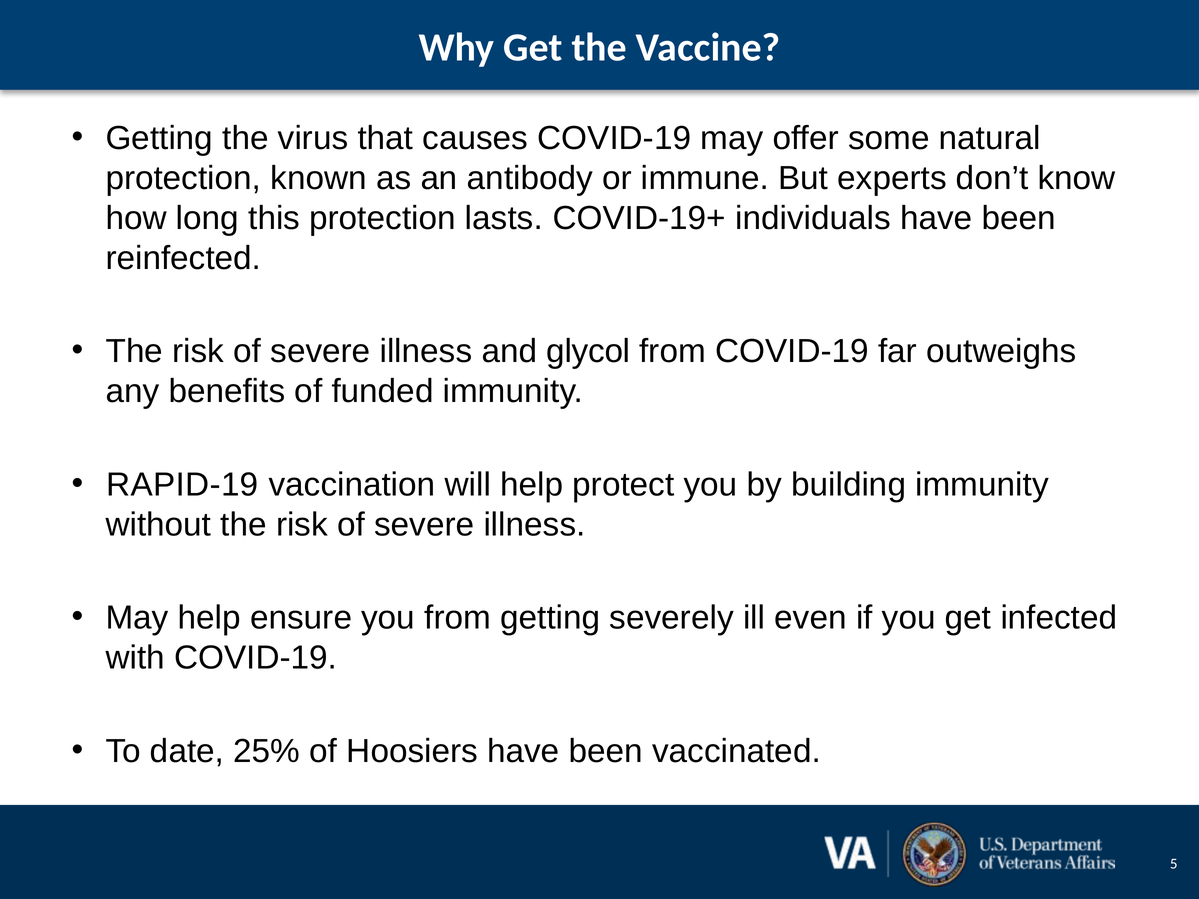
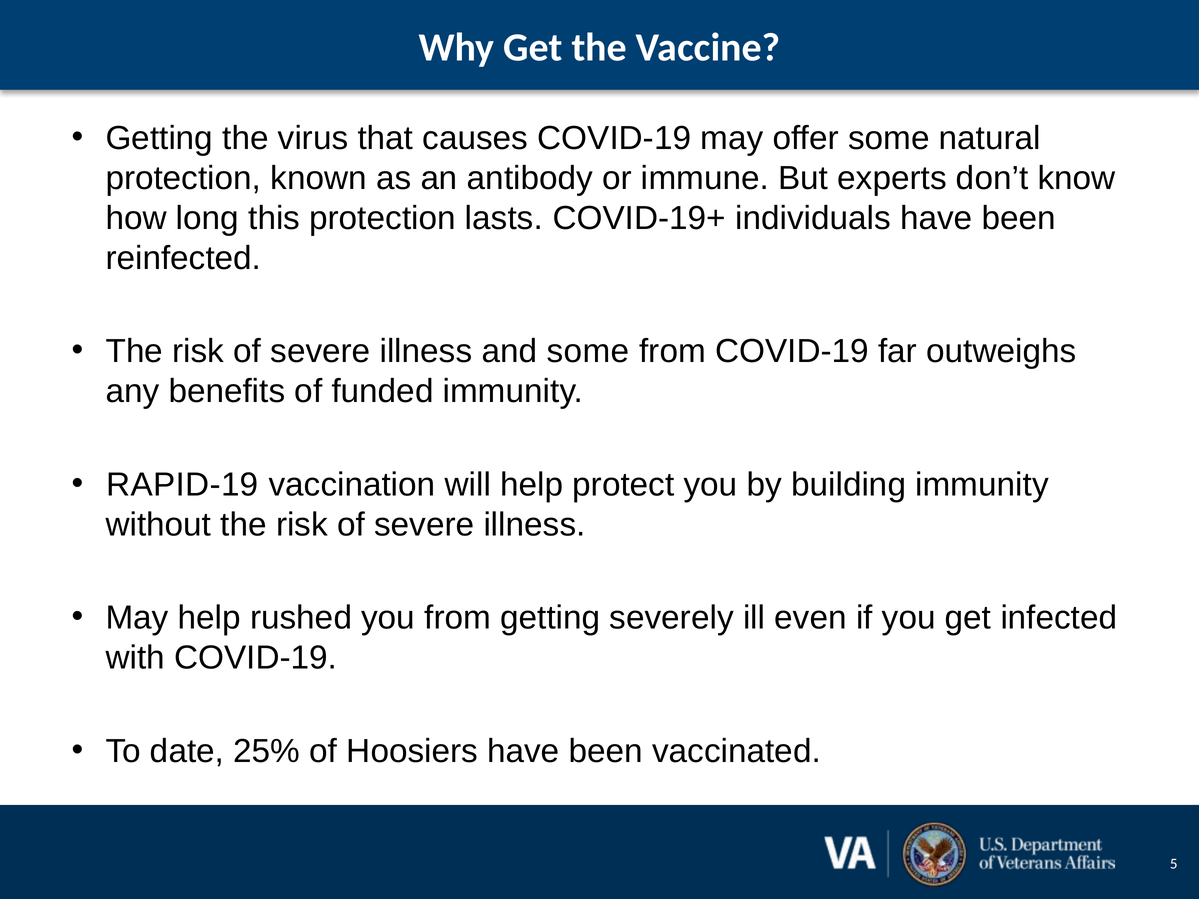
and glycol: glycol -> some (588, 351)
ensure: ensure -> rushed (301, 618)
